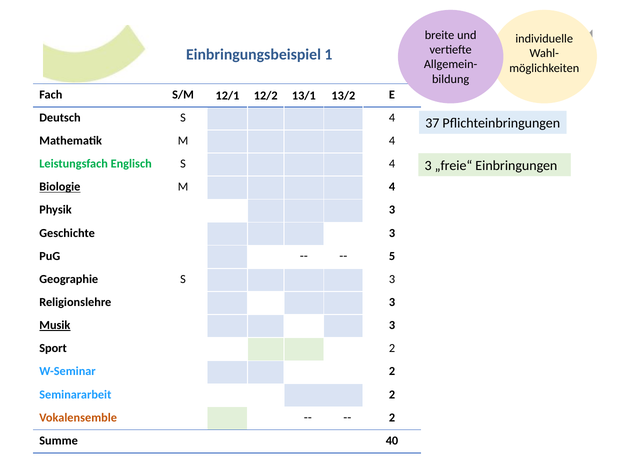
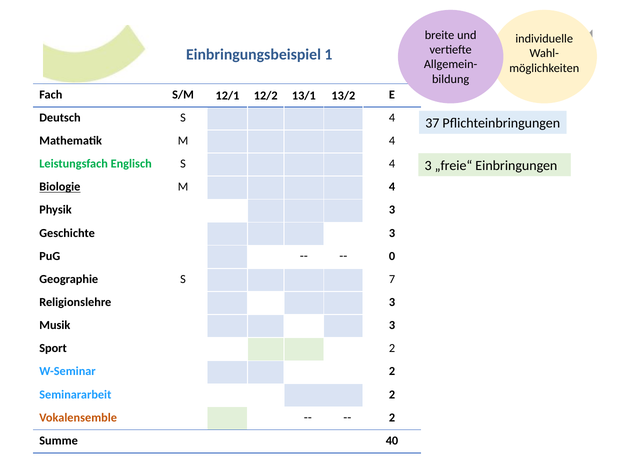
5: 5 -> 0 (392, 256)
S 3: 3 -> 7 (392, 279)
Musik underline: present -> none (55, 326)
